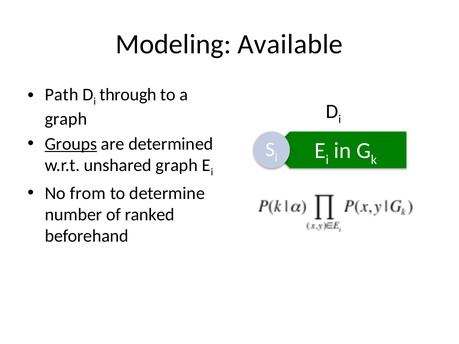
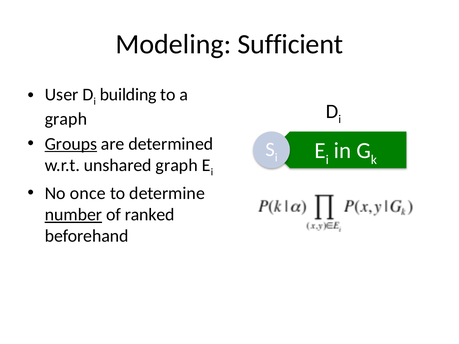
Available: Available -> Sufficient (290, 44)
Path: Path -> User (62, 95)
through: through -> building (128, 95)
from: from -> once (88, 193)
number underline: none -> present (73, 215)
